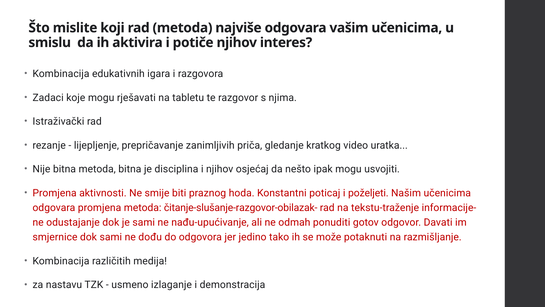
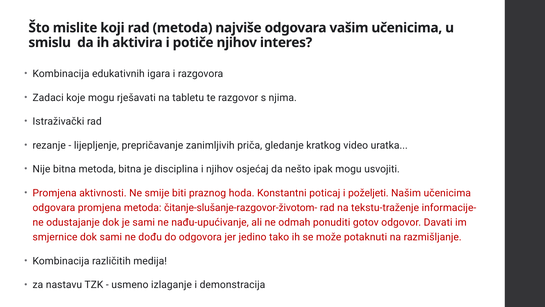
čitanje-slušanje-razgovor-obilazak-: čitanje-slušanje-razgovor-obilazak- -> čitanje-slušanje-razgovor-životom- (241, 207)
